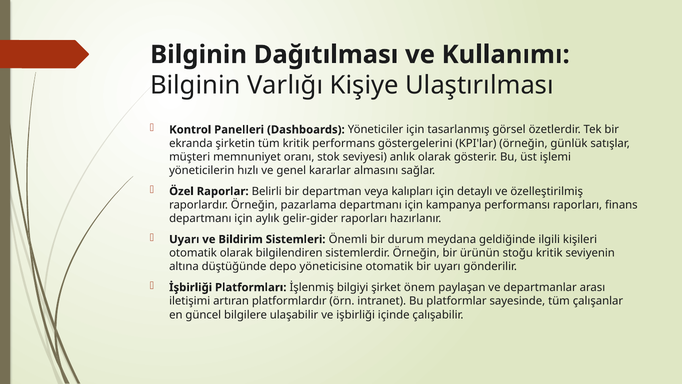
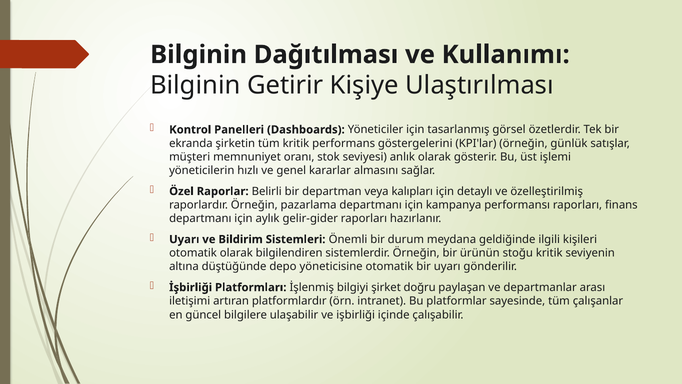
Varlığı: Varlığı -> Getirir (285, 85)
önem: önem -> doğru (420, 287)
